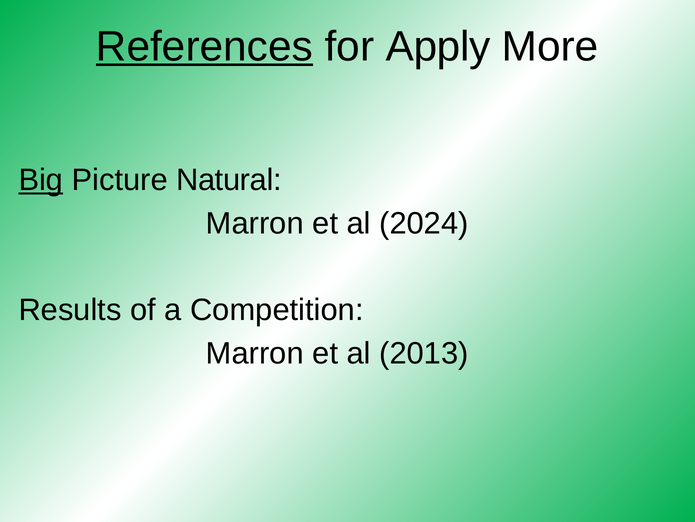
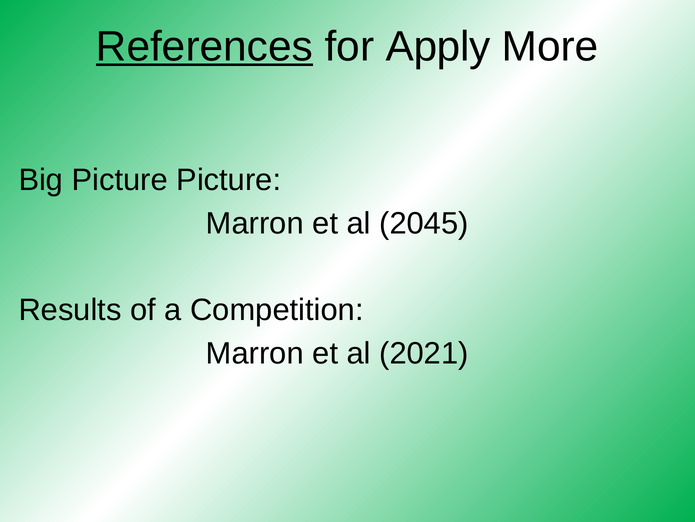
Big underline: present -> none (41, 180)
Picture Natural: Natural -> Picture (229, 180)
2024: 2024 -> 2045 (424, 223)
2013: 2013 -> 2021 (424, 353)
